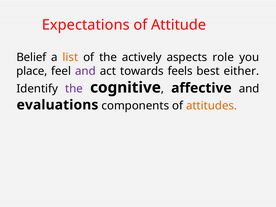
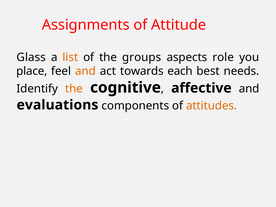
Expectations: Expectations -> Assignments (86, 25)
Belief: Belief -> Glass (31, 57)
actively: actively -> groups (142, 57)
and colour: purple -> orange (85, 71)
feels: feels -> each (180, 71)
either: either -> needs (241, 71)
the colour: purple -> orange (74, 89)
